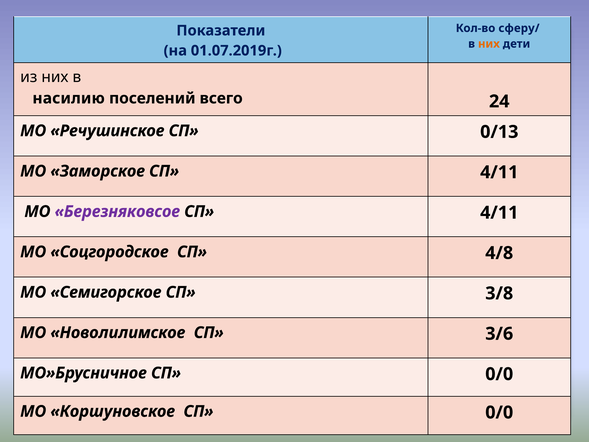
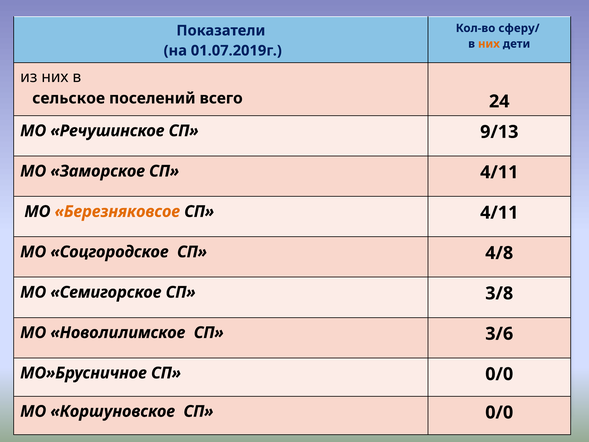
насилию: насилию -> сельское (69, 98)
0/13: 0/13 -> 9/13 (499, 132)
Березняковсое colour: purple -> orange (117, 211)
